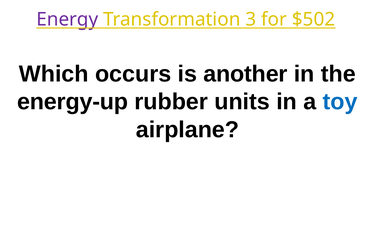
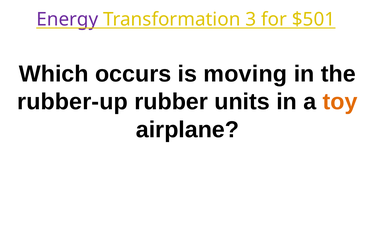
$502: $502 -> $501 (314, 19)
another: another -> moving (245, 74)
energy-up: energy-up -> rubber-up (72, 102)
toy colour: blue -> orange (340, 102)
